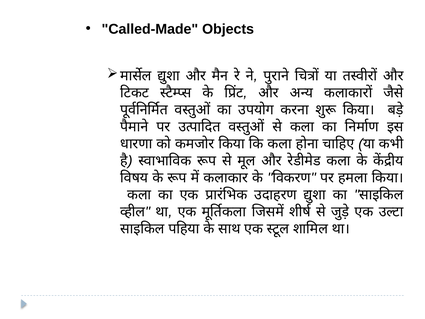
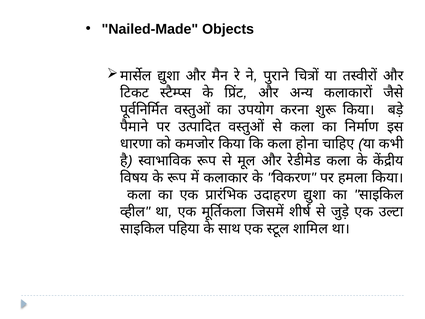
Called-Made: Called-Made -> Nailed-Made (150, 29)
